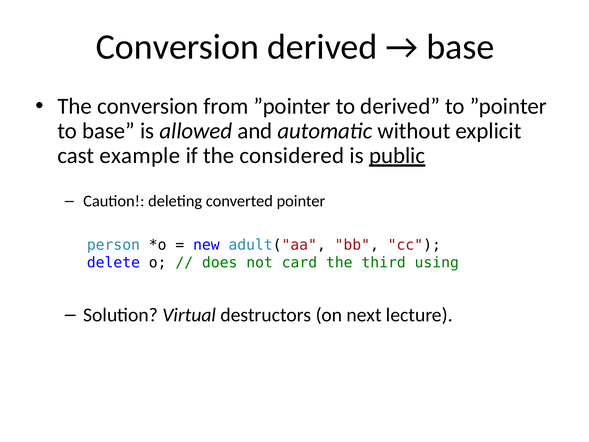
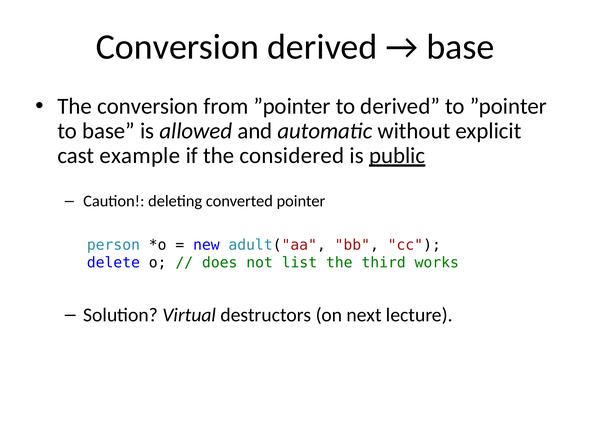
card: card -> list (299, 263)
using: using -> works (437, 263)
